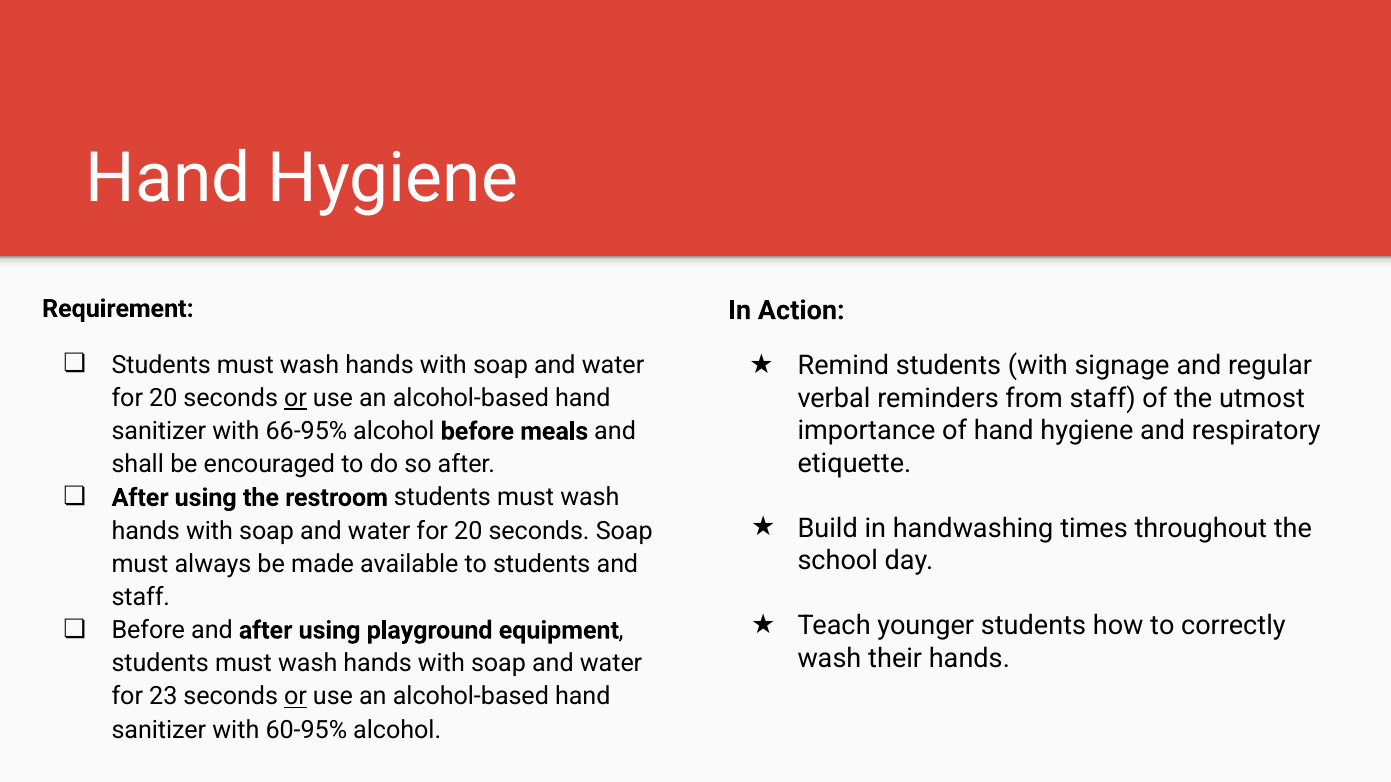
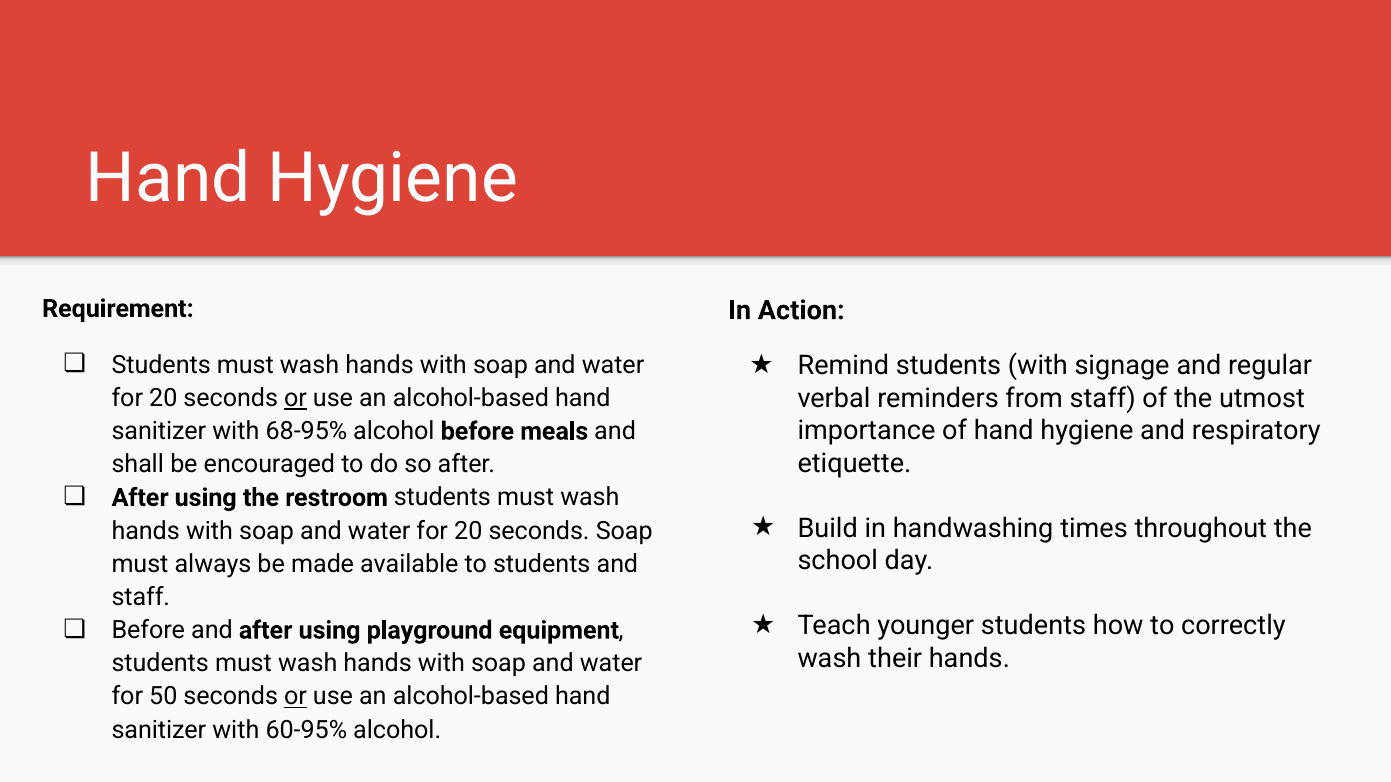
66-95%: 66-95% -> 68-95% (306, 432)
23: 23 -> 50 (163, 697)
